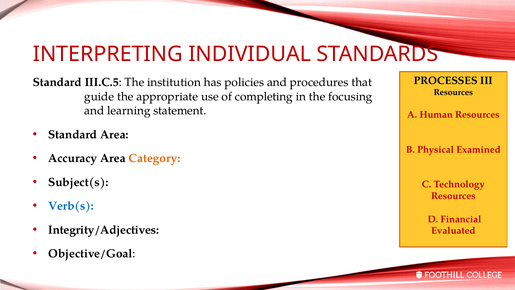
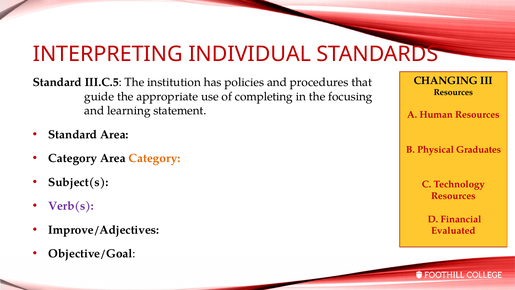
PROCESSES: PROCESSES -> CHANGING (446, 81)
Examined: Examined -> Graduates (479, 149)
Accuracy: Accuracy -> Category (73, 158)
Verb(s colour: blue -> purple (71, 206)
Integrity/Adjectives: Integrity/Adjectives -> Improve/Adjectives (104, 230)
